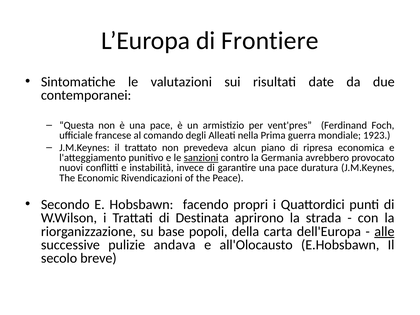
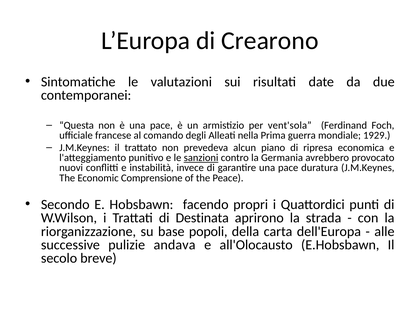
Frontiere: Frontiere -> Crearono (270, 41)
vent'pres: vent'pres -> vent'sola (290, 125)
1923: 1923 -> 1929 (377, 135)
Rivendicazioni: Rivendicazioni -> Comprensione (152, 178)
alle underline: present -> none (384, 231)
